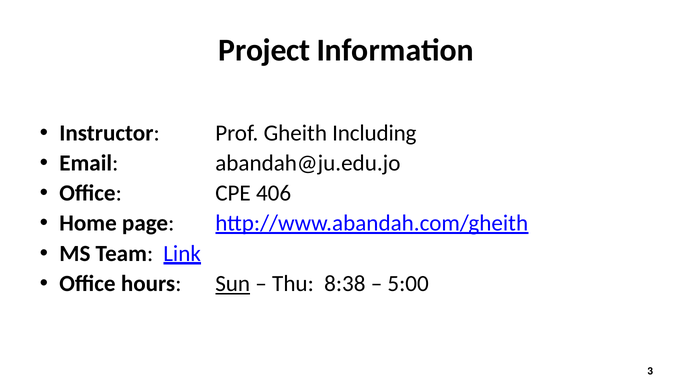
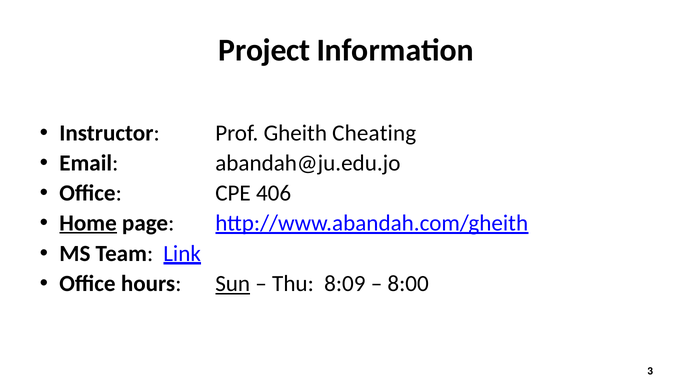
Including: Including -> Cheating (374, 133)
Home underline: none -> present (88, 223)
8:38: 8:38 -> 8:09 (345, 284)
5:00: 5:00 -> 8:00 (408, 284)
